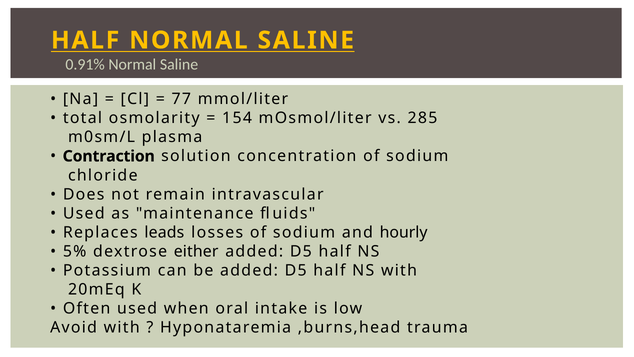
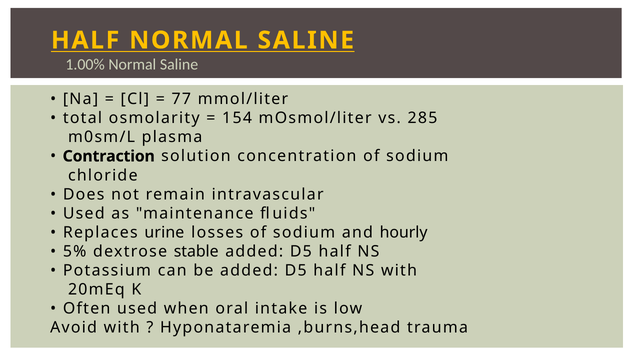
0.91%: 0.91% -> 1.00% (85, 64)
leads: leads -> urine (164, 232)
either: either -> stable (196, 251)
